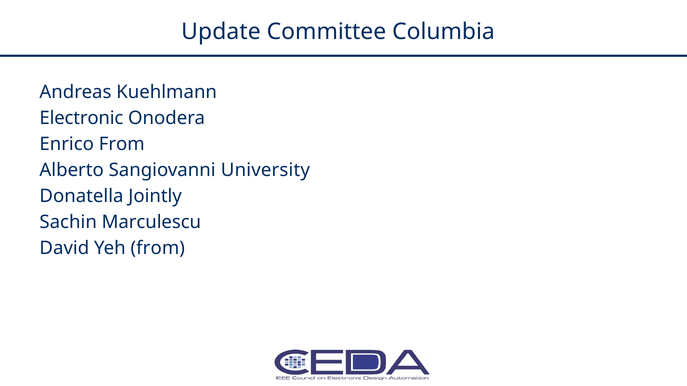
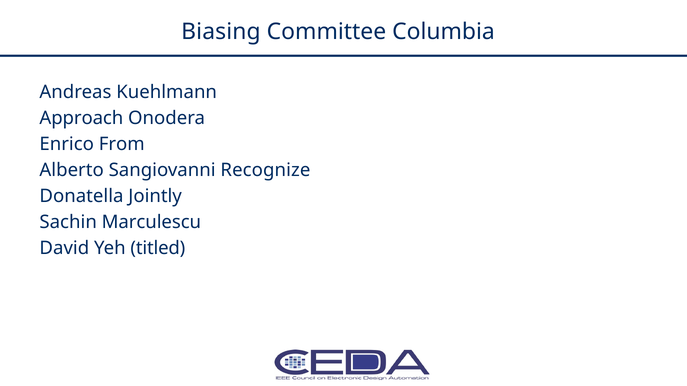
Update: Update -> Biasing (221, 32)
Electronic: Electronic -> Approach (81, 118)
University: University -> Recognize (265, 170)
Yeh from: from -> titled (158, 248)
